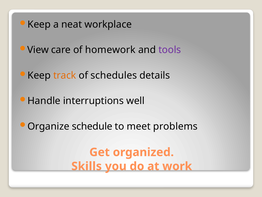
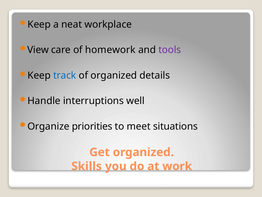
track colour: orange -> blue (65, 75)
of schedules: schedules -> organized (114, 75)
schedule: schedule -> priorities (92, 126)
problems: problems -> situations (175, 126)
